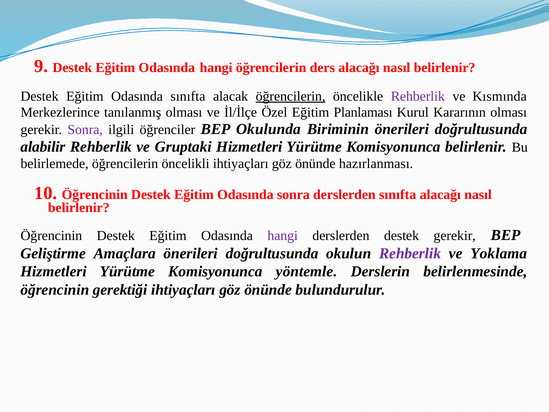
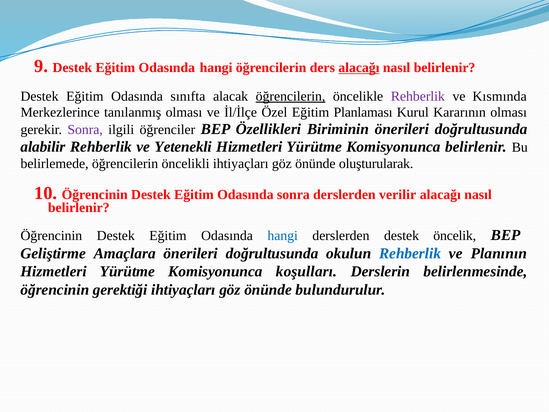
alacağı underline: none -> present (359, 68)
Okulunda: Okulunda -> Özellikleri (269, 129)
Gruptaki: Gruptaki -> Yetenekli (183, 147)
hazırlanması: hazırlanması -> oluşturularak (376, 164)
derslerden sınıfta: sınıfta -> verilir (398, 194)
hangi colour: purple -> blue (283, 236)
destek gerekir: gerekir -> öncelik (455, 236)
Rehberlik colour: purple -> blue (410, 253)
Yoklama: Yoklama -> Planının (499, 253)
yöntemle: yöntemle -> koşulları (307, 271)
